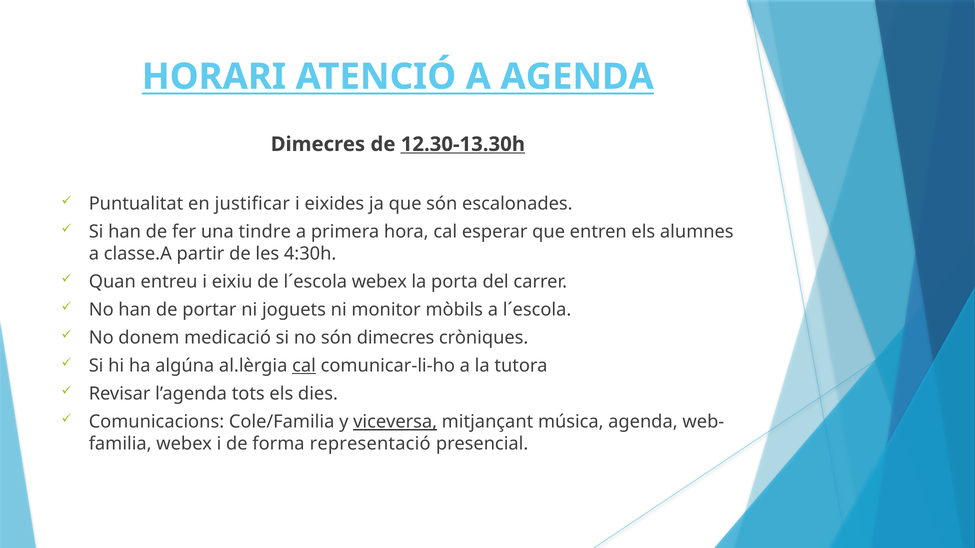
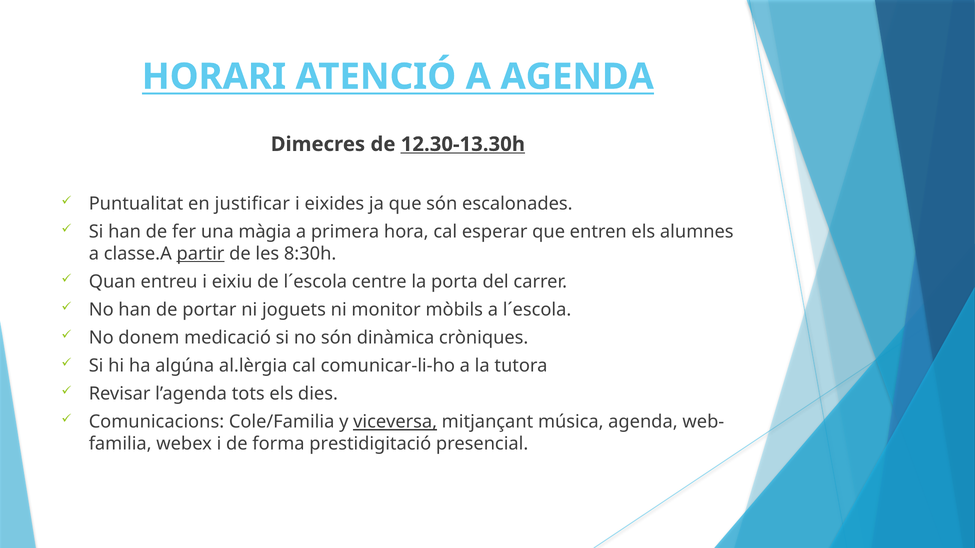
tindre: tindre -> màgia (265, 232)
partir underline: none -> present (200, 254)
4:30h: 4:30h -> 8:30h (310, 254)
l´escola webex: webex -> centre (379, 282)
són dimecres: dimecres -> dinàmica (396, 338)
cal underline: present -> none (304, 366)
representació: representació -> prestidigitació (370, 444)
